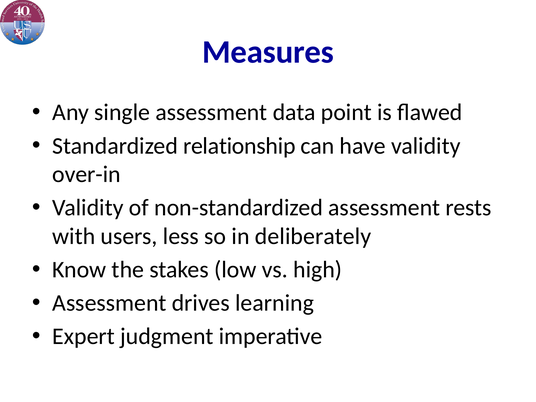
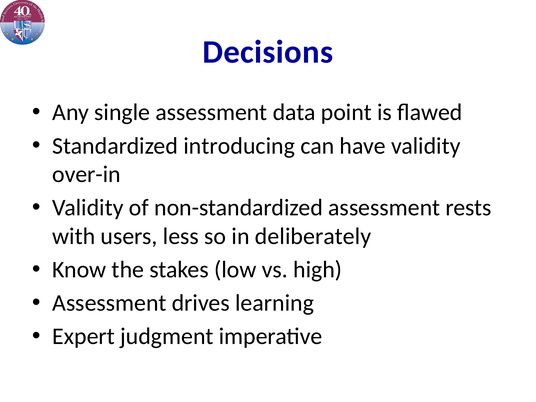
Measures: Measures -> Decisions (268, 52)
relationship: relationship -> introducing (239, 146)
